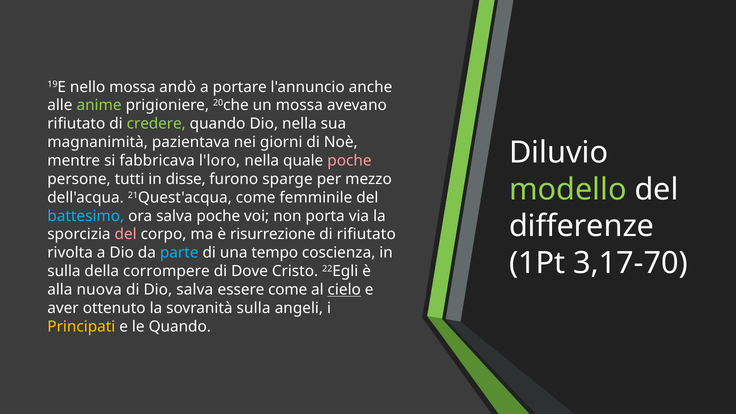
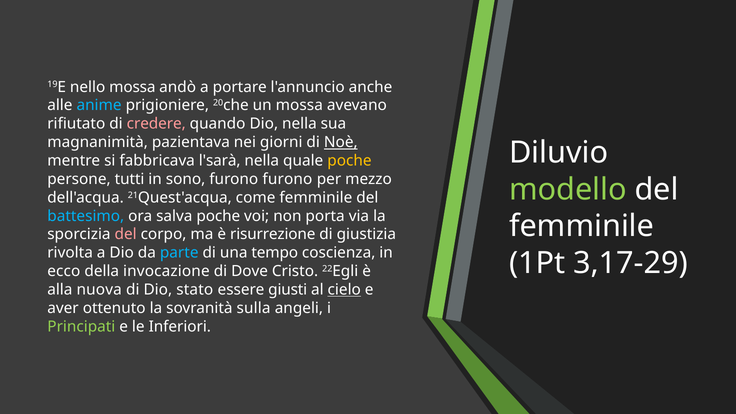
anime colour: light green -> light blue (99, 105)
credere colour: light green -> pink (156, 124)
Noè underline: none -> present (341, 142)
l'loro: l'loro -> l'sarà (220, 161)
poche colour: pink -> yellow (349, 161)
disse: disse -> sono (186, 179)
furono sparge: sparge -> furono (287, 179)
differenze: differenze -> femminile (582, 226)
di rifiutato: rifiutato -> giustizia (366, 234)
3,17-70: 3,17-70 -> 3,17-29 (631, 263)
sulla: sulla -> ecco (64, 271)
corrompere: corrompere -> invocazione (166, 271)
Dio salva: salva -> stato (195, 290)
essere come: come -> giusti (288, 290)
Principati colour: yellow -> light green (81, 327)
le Quando: Quando -> Inferiori (180, 327)
